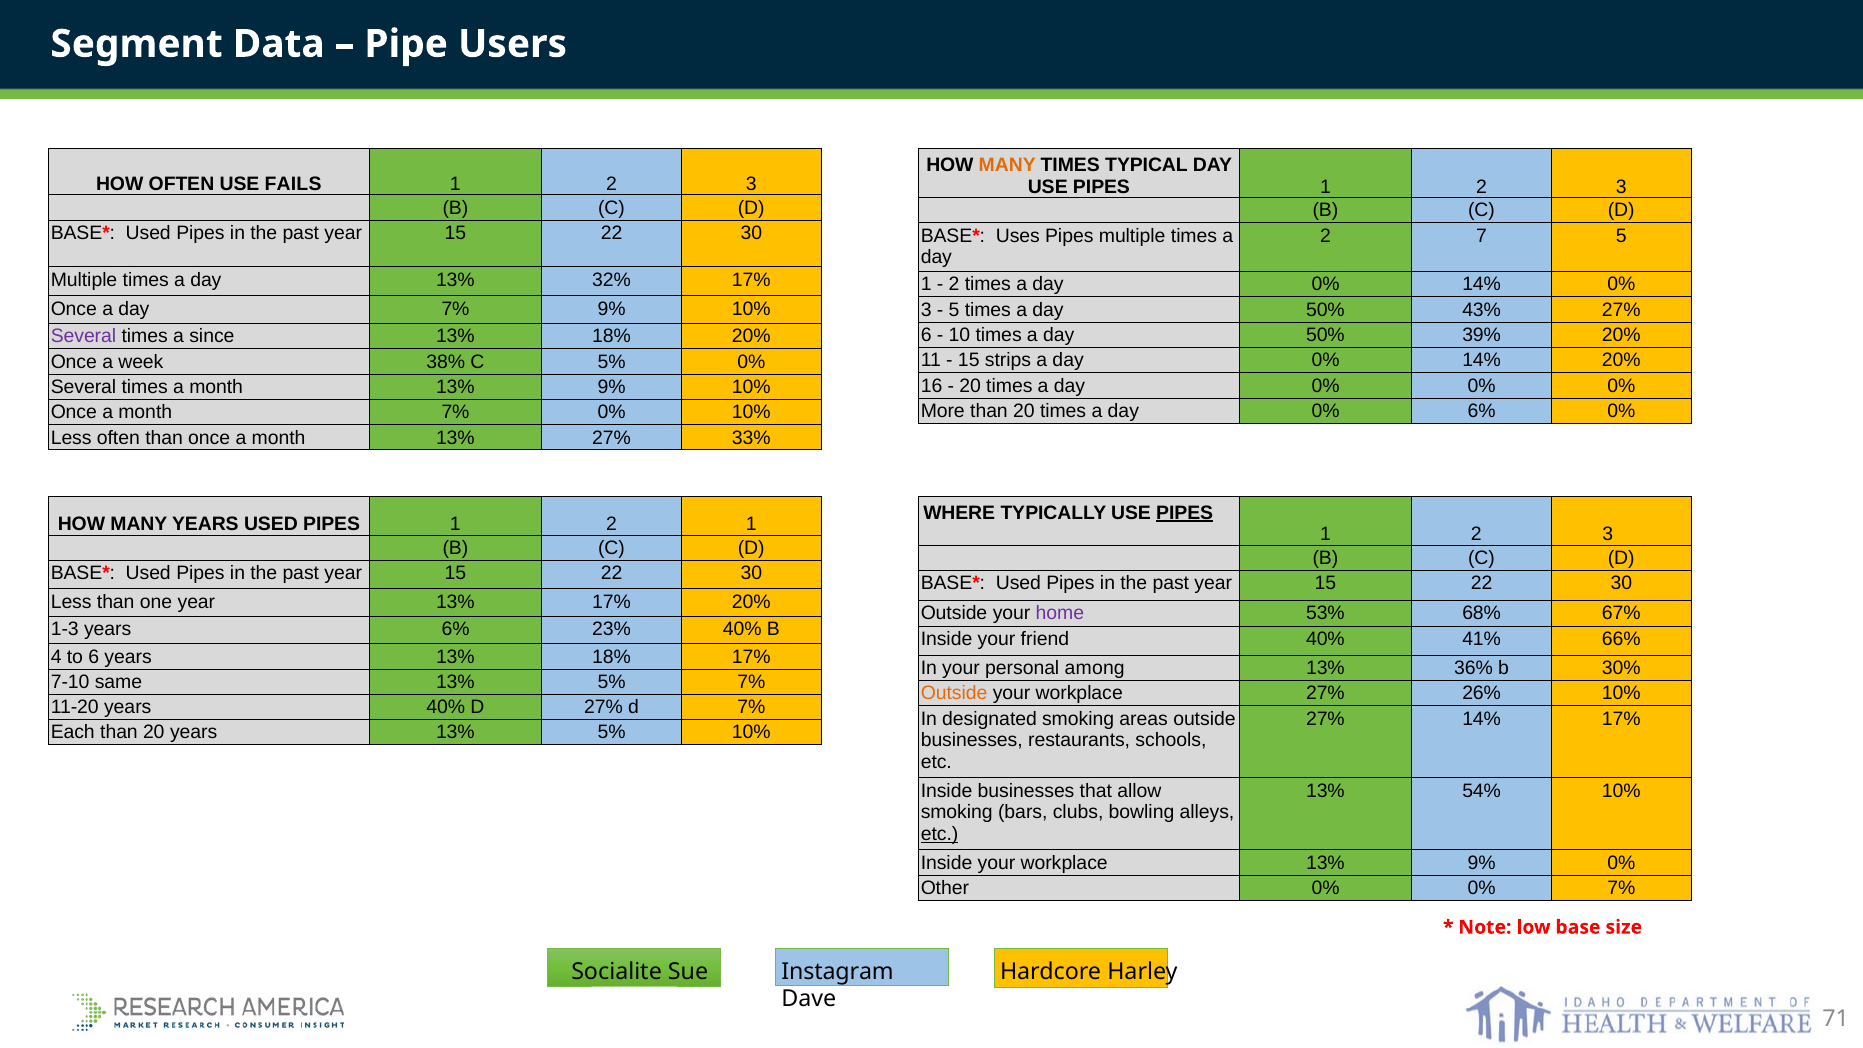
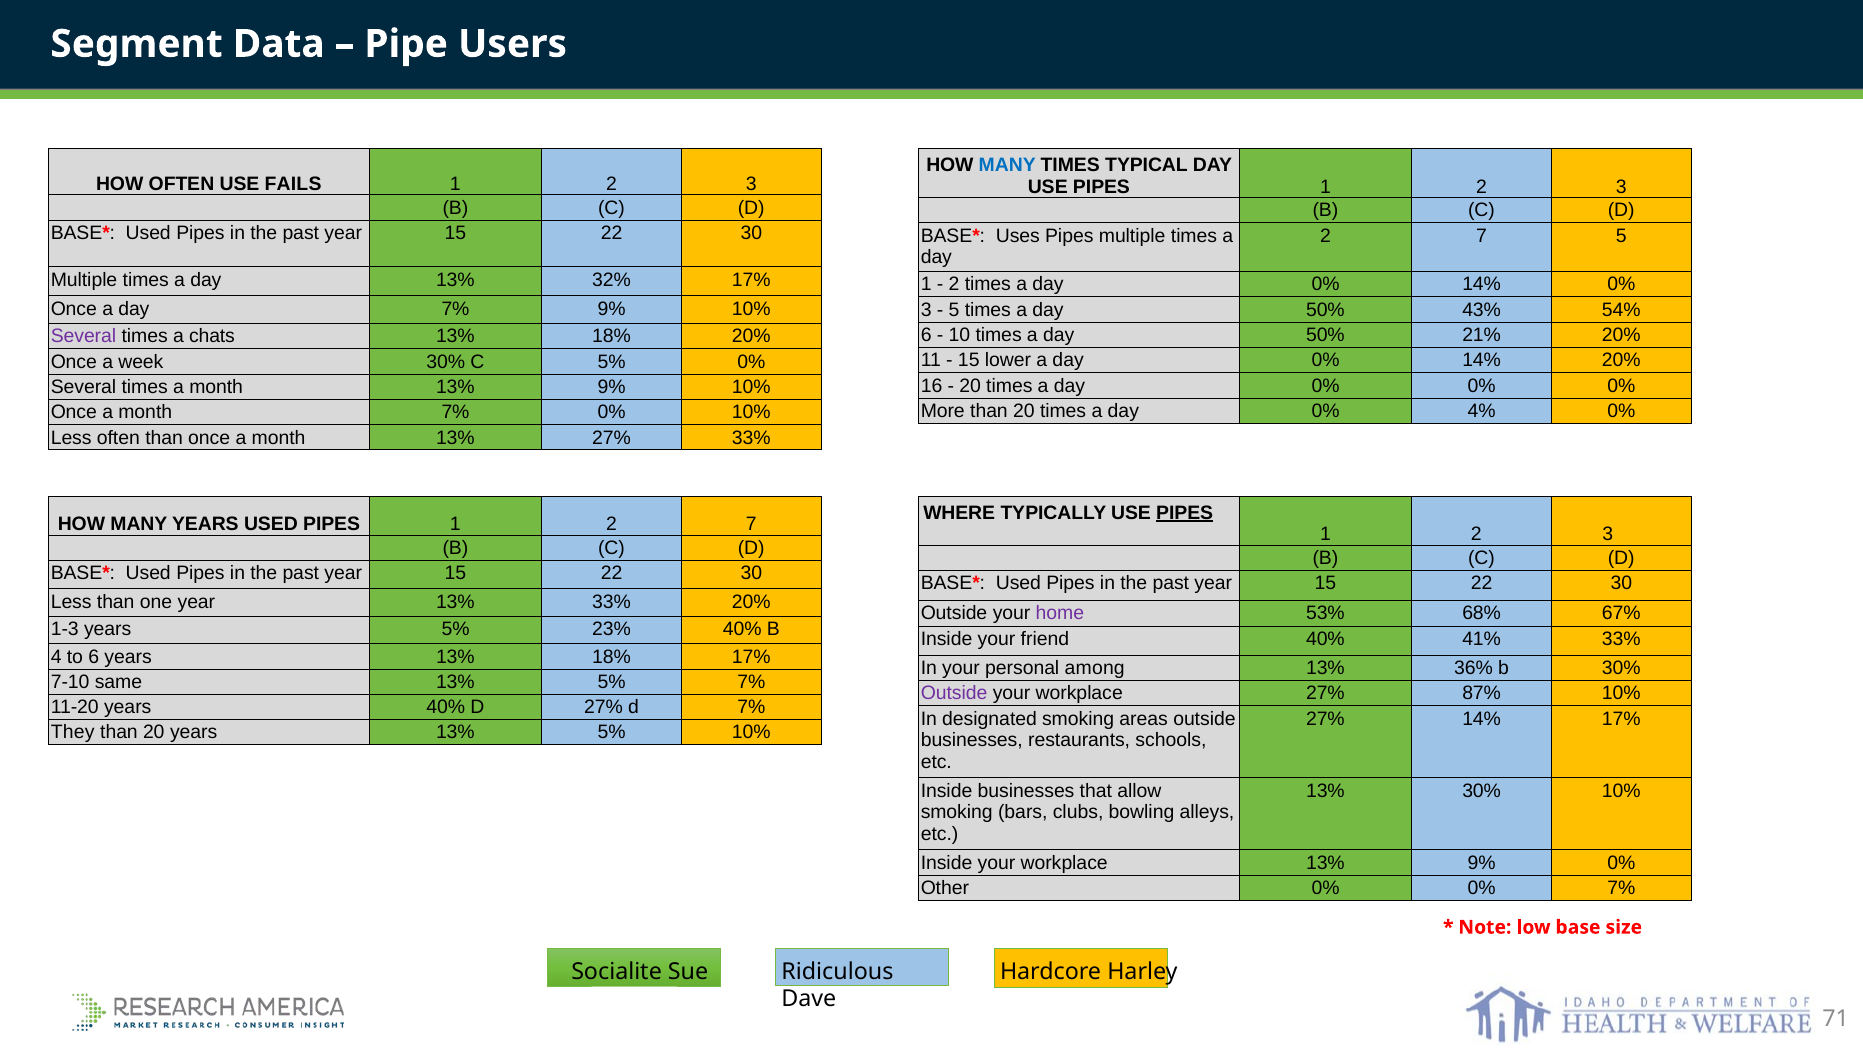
MANY colour: orange -> blue (1007, 165)
43% 27%: 27% -> 54% (1621, 310)
39%: 39% -> 21% (1482, 335)
since: since -> chats (212, 336)
strips: strips -> lower (1008, 360)
week 38%: 38% -> 30% (446, 362)
0% 6%: 6% -> 4% (1482, 411)
1 2 1: 1 -> 7 (751, 524)
13% 17%: 17% -> 33% (612, 602)
years 6%: 6% -> 5% (456, 629)
41% 66%: 66% -> 33% (1621, 639)
Outside colour: orange -> purple (954, 693)
26%: 26% -> 87% (1482, 693)
Each: Each -> They (73, 733)
13% 54%: 54% -> 30% (1482, 791)
etc underline: present -> none (940, 834)
Instagram: Instagram -> Ridiculous (837, 971)
